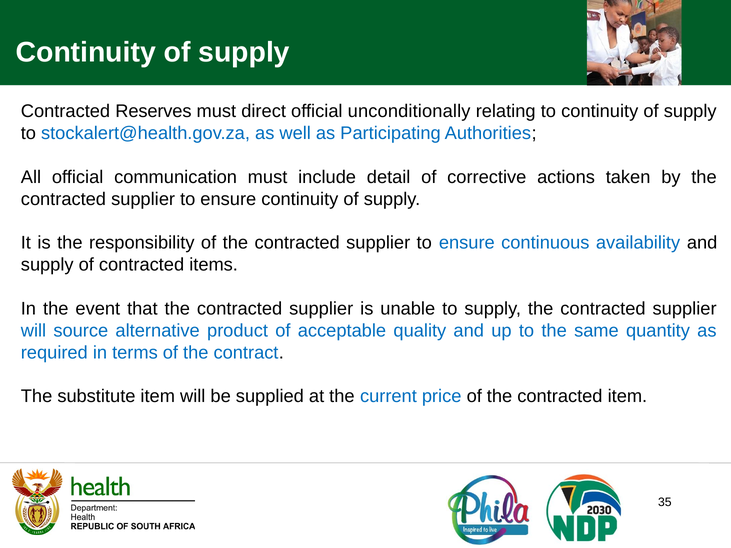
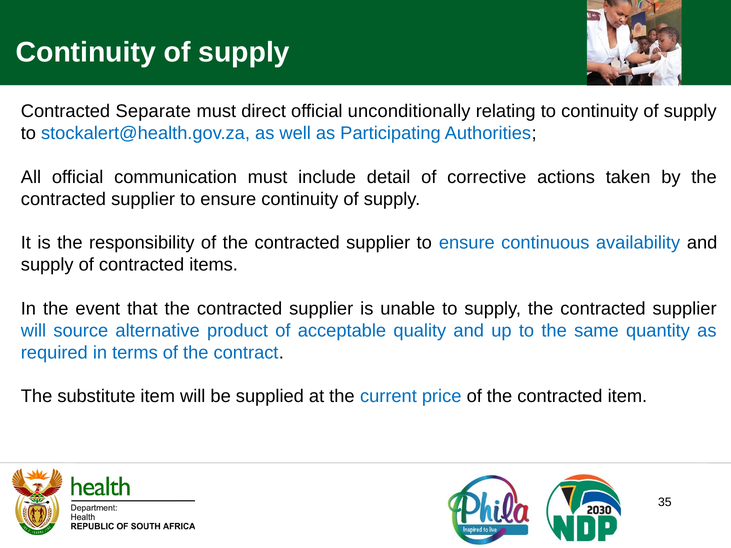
Reserves: Reserves -> Separate (153, 111)
